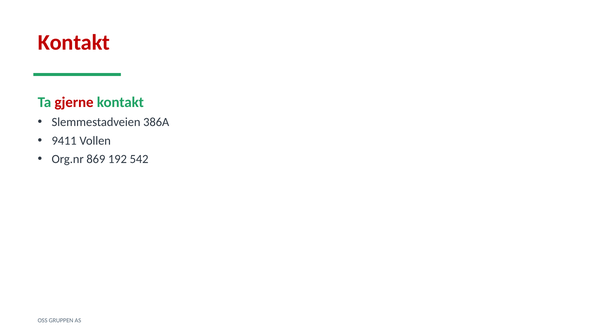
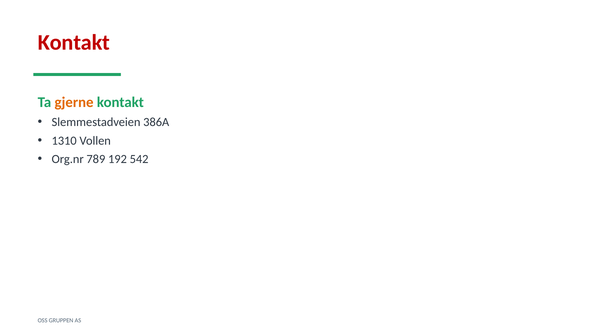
gjerne colour: red -> orange (74, 102)
9411: 9411 -> 1310 (64, 140)
869: 869 -> 789 (96, 159)
